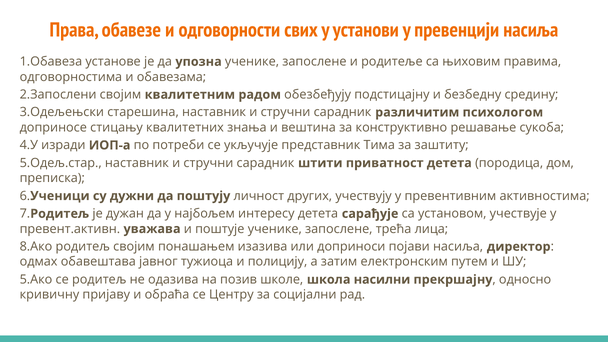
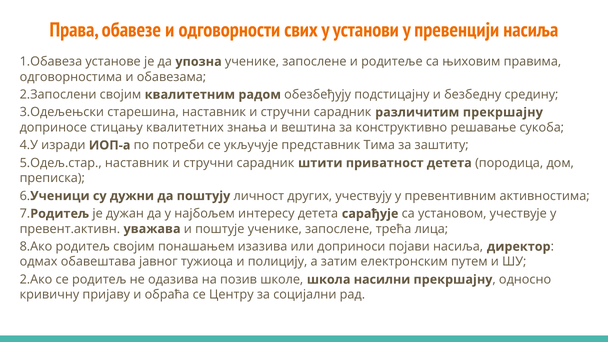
различитим психологом: психологом -> прекршајну (503, 112)
5.Ако: 5.Ако -> 2.Ако (36, 280)
